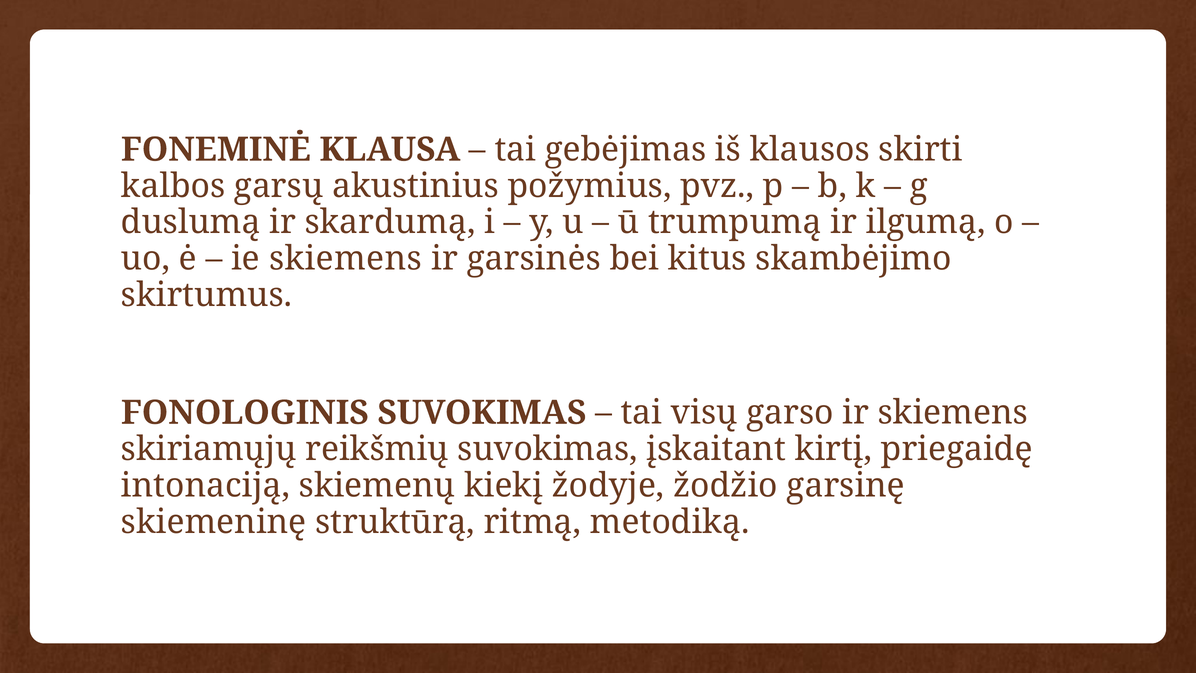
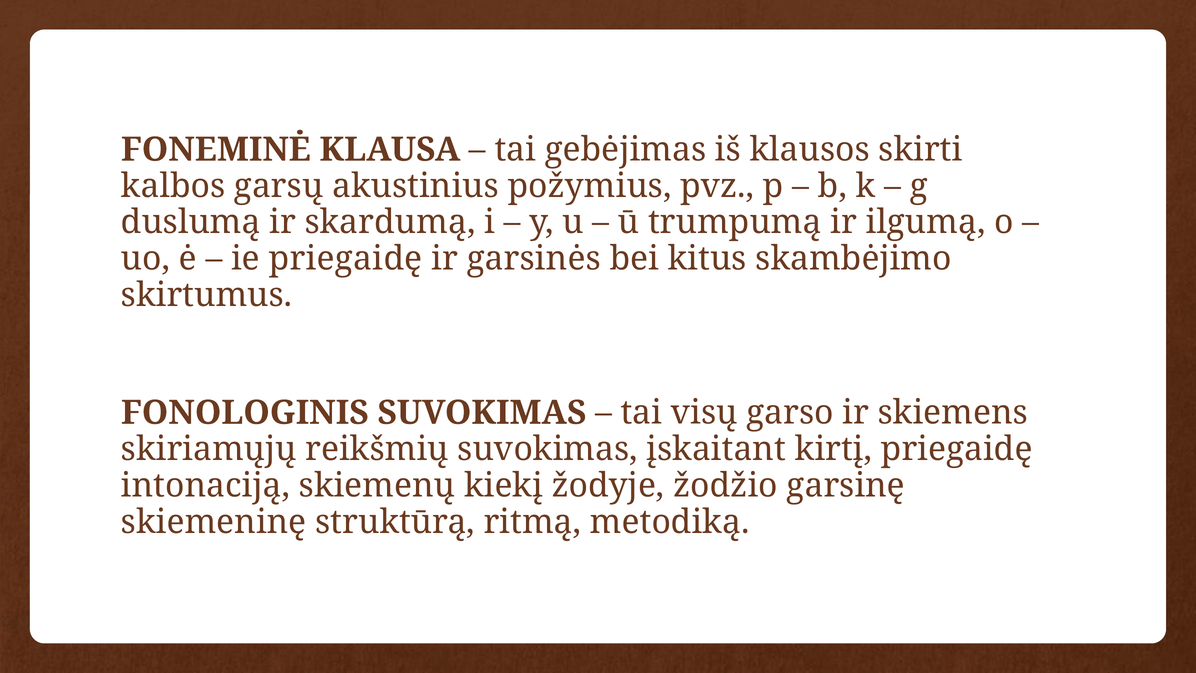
ie skiemens: skiemens -> priegaidę (346, 259)
